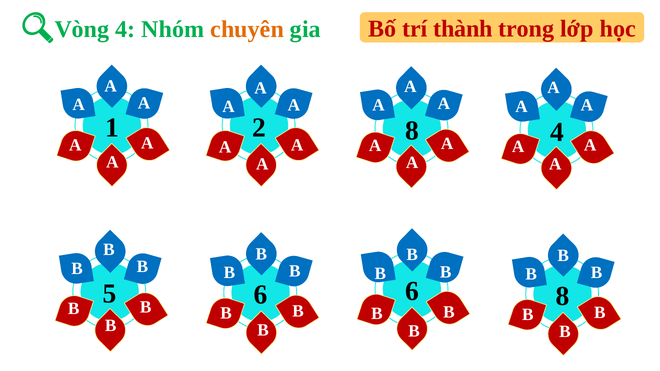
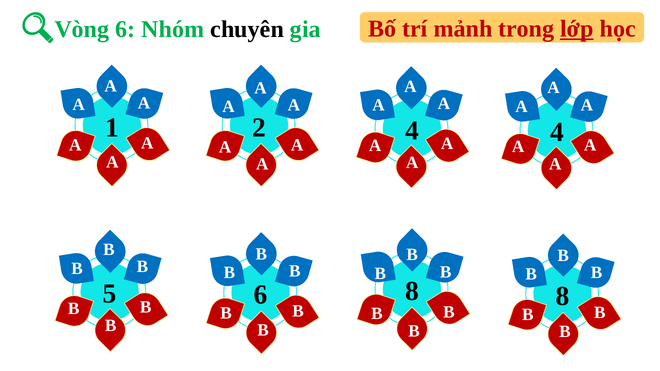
Vòng 4: 4 -> 6 (125, 29)
chuyên colour: orange -> black (247, 29)
thành: thành -> mảnh (463, 29)
lớp underline: none -> present (577, 29)
1 8: 8 -> 4 (412, 131)
5 6: 6 -> 8 (412, 291)
